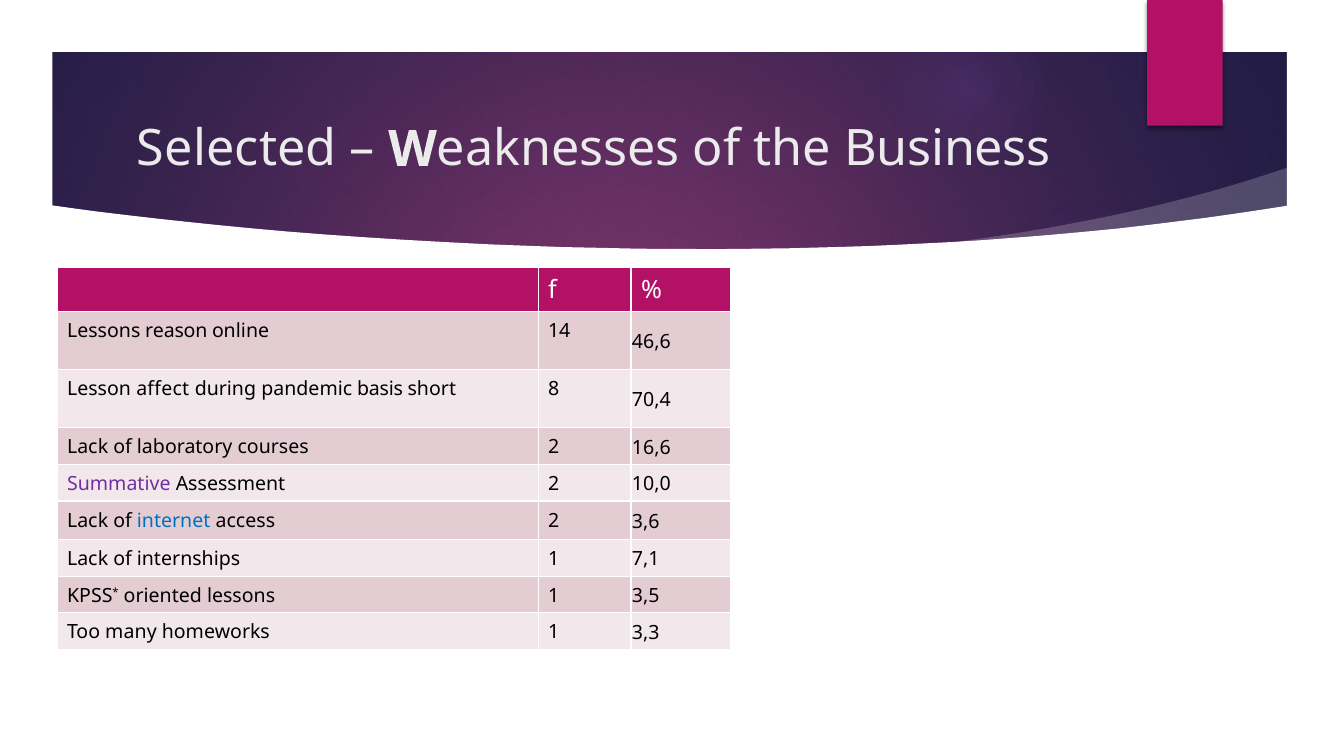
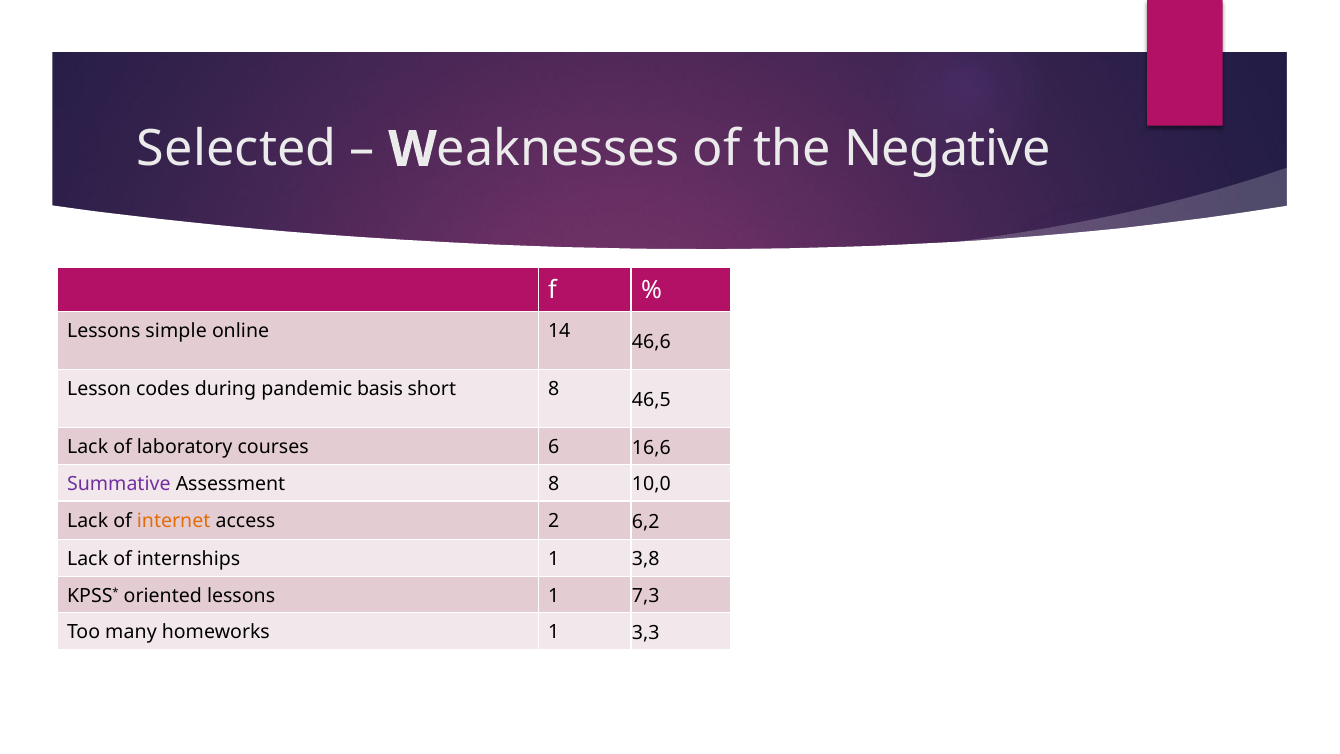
Business: Business -> Negative (948, 149)
reason: reason -> simple (176, 331)
affect: affect -> codes (163, 389)
70,4: 70,4 -> 46,5 (651, 400)
courses 2: 2 -> 6 (554, 447)
Assessment 2: 2 -> 8 (554, 484)
internet colour: blue -> orange (174, 520)
3,6: 3,6 -> 6,2 (646, 522)
7,1: 7,1 -> 3,8 (646, 559)
3,5: 3,5 -> 7,3 (646, 596)
